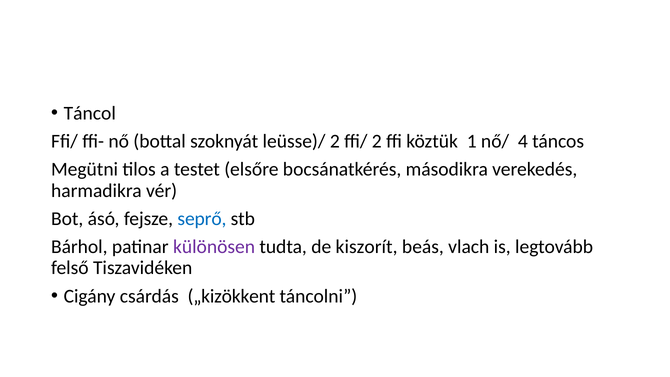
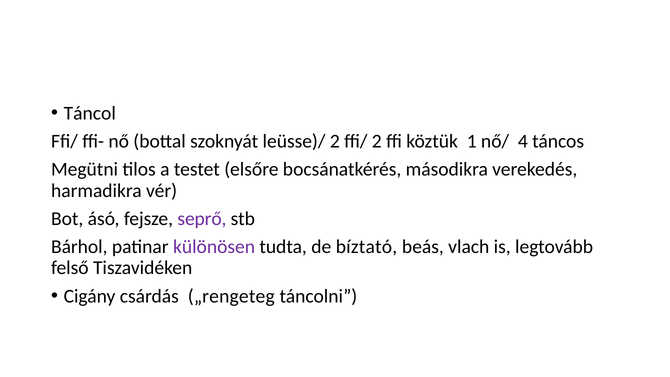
seprő colour: blue -> purple (202, 219)
kiszorít: kiszorít -> bíztató (366, 247)
„kizökkent: „kizökkent -> „rengeteg (231, 296)
